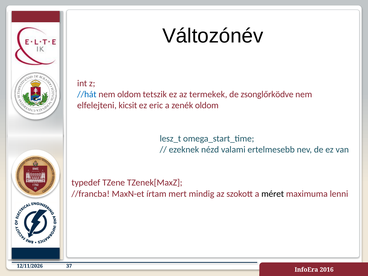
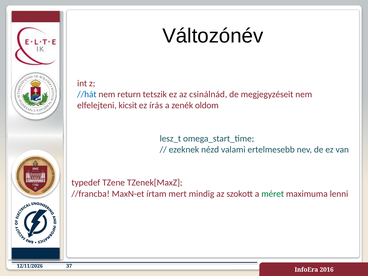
nem oldom: oldom -> return (129, 94)
termekek: termekek -> csinálnád (208, 94)
zsonglőrködve: zsonglőrködve -> megjegyzéseit (267, 94)
eric: eric -> írás (156, 105)
méret colour: black -> green (273, 194)
